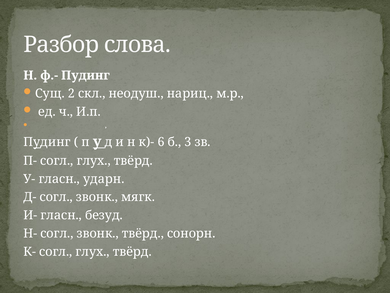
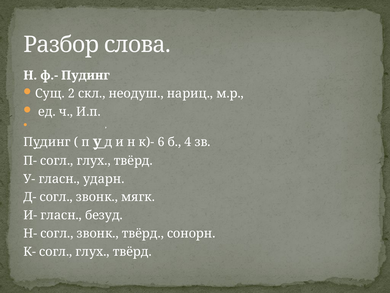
3: 3 -> 4 (188, 142)
